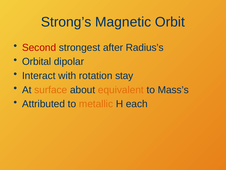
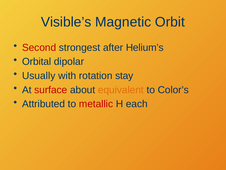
Strong’s: Strong’s -> Visible’s (66, 22)
Radius’s: Radius’s -> Helium’s (145, 47)
Interact: Interact -> Usually (39, 76)
surface colour: orange -> red (51, 90)
Mass’s: Mass’s -> Color’s (173, 90)
metallic colour: orange -> red (96, 104)
